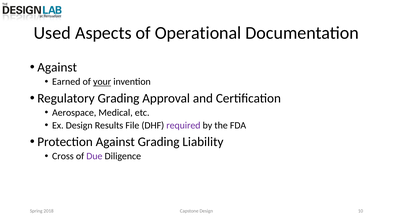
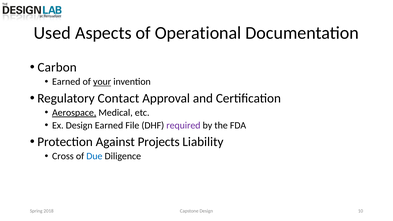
Against: Against -> Carbon (57, 67)
Regulatory Grading: Grading -> Contact (118, 98)
Aerospace underline: none -> present (74, 113)
Design Results: Results -> Earned (109, 125)
Against Grading: Grading -> Projects (159, 142)
Due colour: purple -> blue (94, 156)
